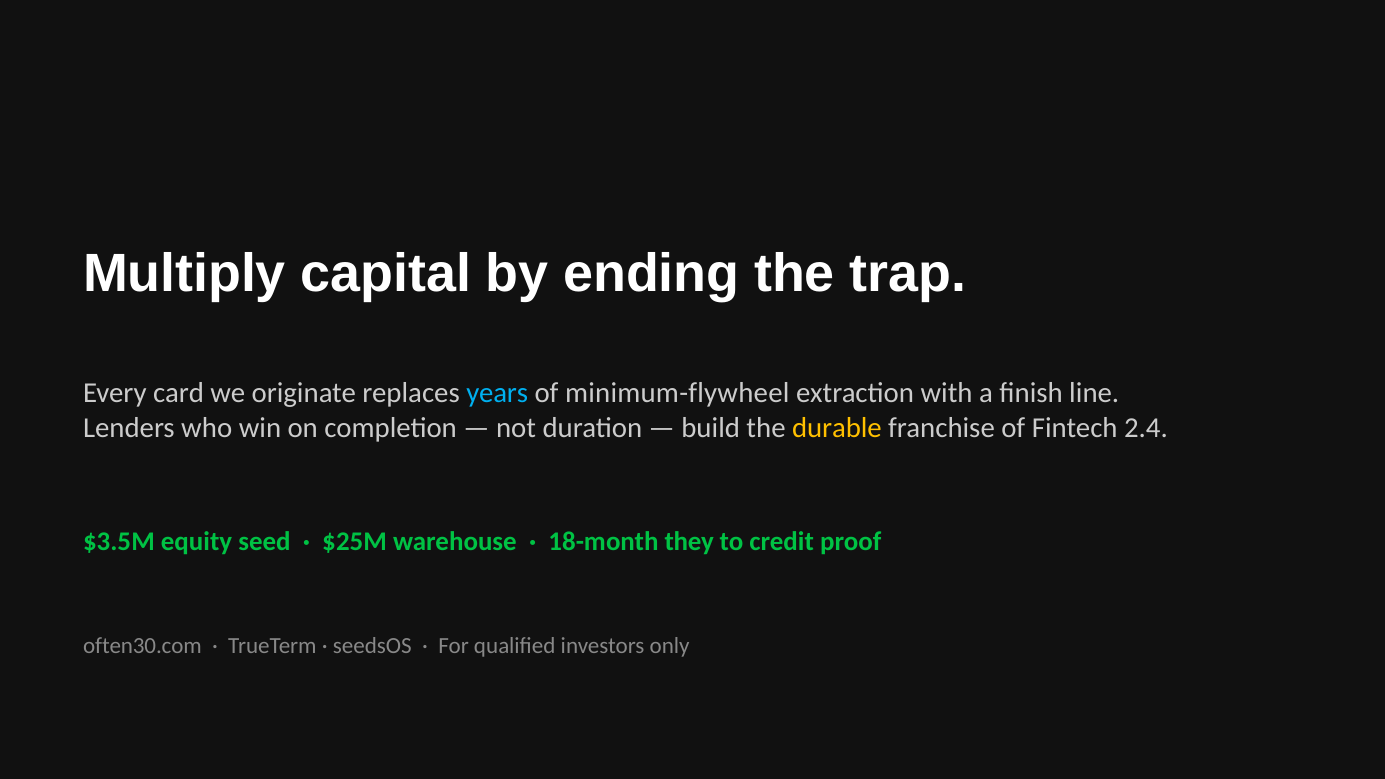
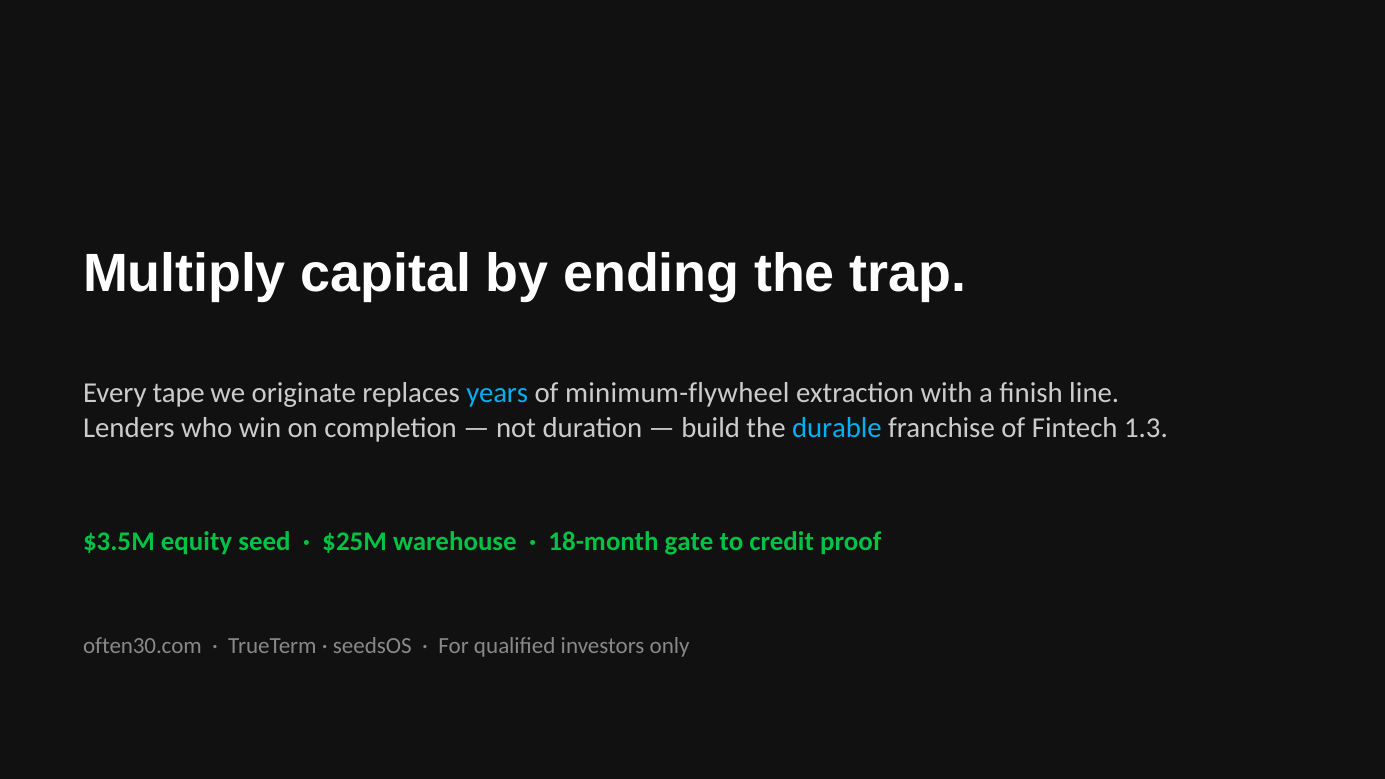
card: card -> tape (179, 393)
durable colour: yellow -> light blue (837, 428)
2.4: 2.4 -> 1.3 (1146, 428)
they: they -> gate (689, 542)
